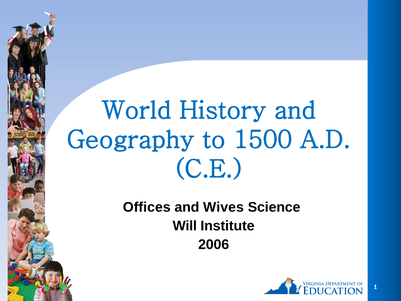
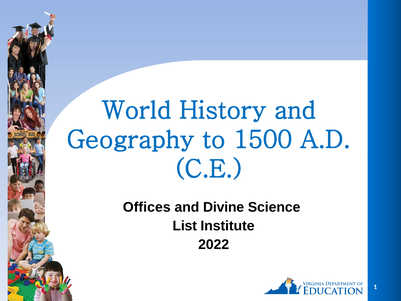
Wives: Wives -> Divine (224, 207)
Will: Will -> List (185, 226)
2006: 2006 -> 2022 (214, 244)
